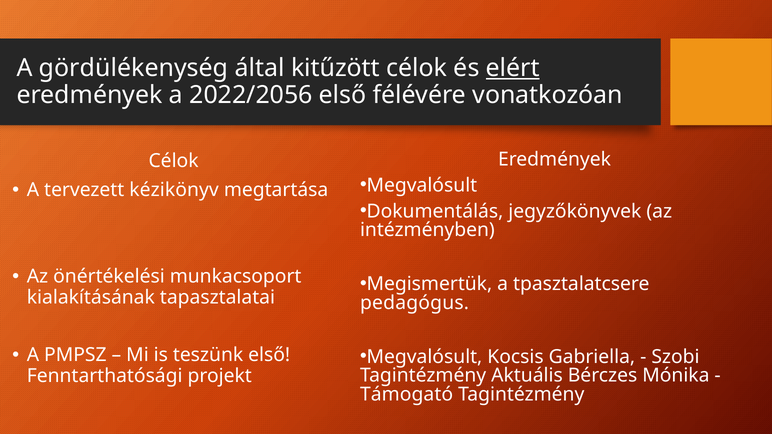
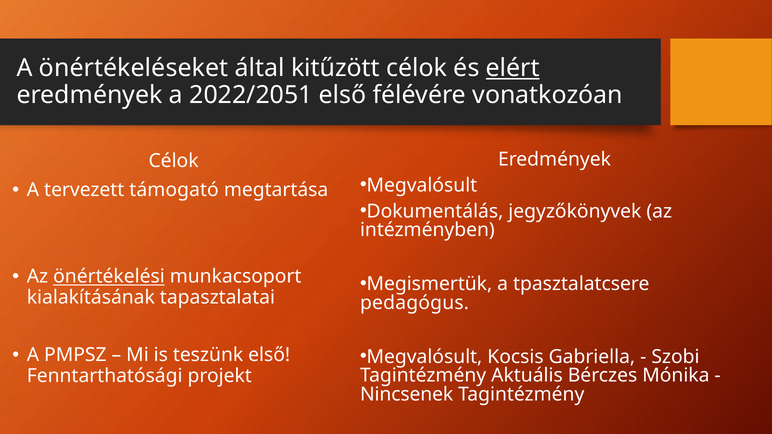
gördülékenység: gördülékenység -> önértékeléseket (134, 68)
2022/2056: 2022/2056 -> 2022/2051 (251, 95)
kézikönyv: kézikönyv -> támogató (174, 190)
önértékelési underline: none -> present (109, 277)
Támogató: Támogató -> Nincsenek (407, 395)
